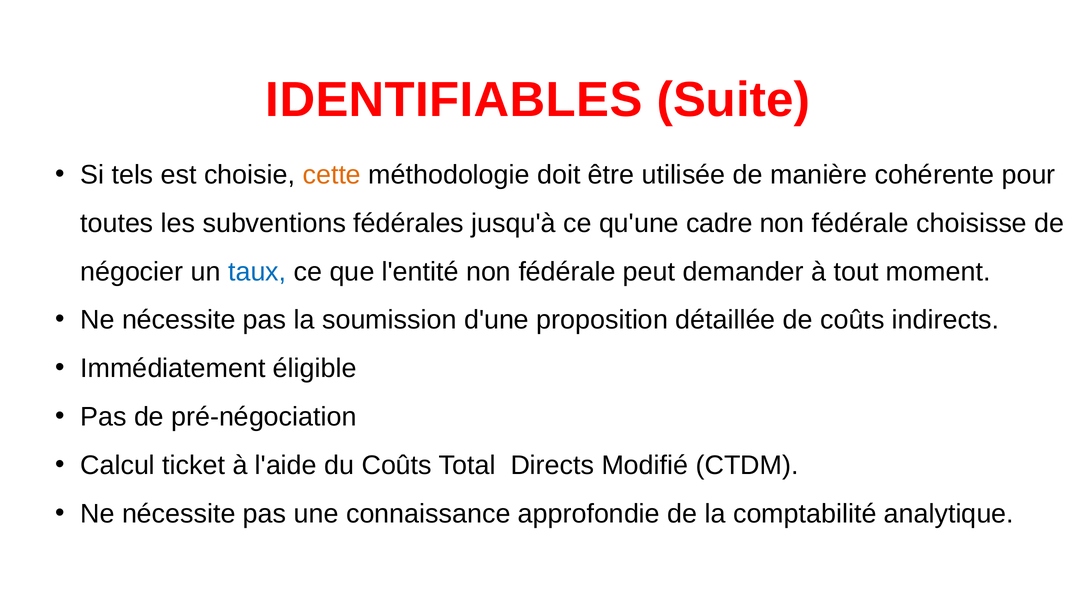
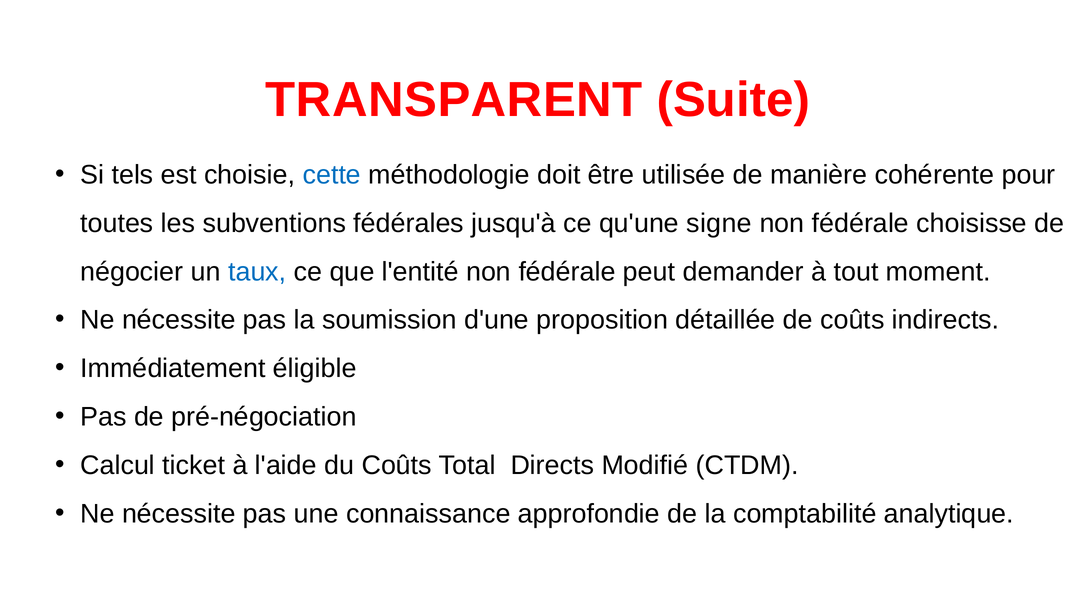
IDENTIFIABLES: IDENTIFIABLES -> TRANSPARENT (454, 100)
cette colour: orange -> blue (332, 175)
cadre: cadre -> signe (719, 223)
